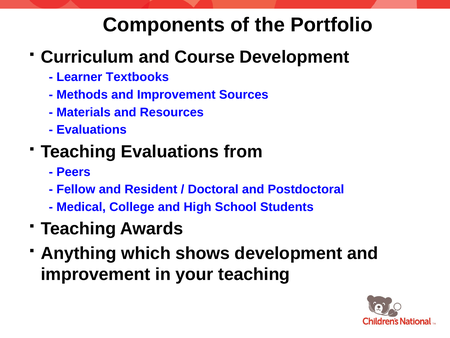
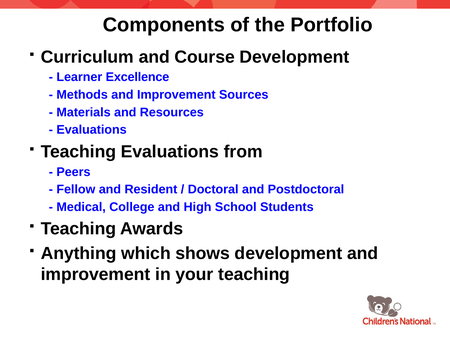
Textbooks: Textbooks -> Excellence (137, 77)
